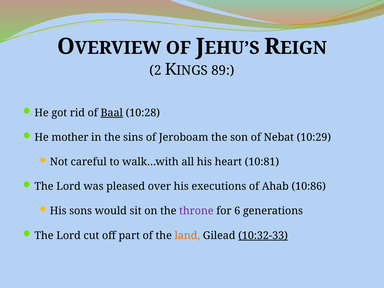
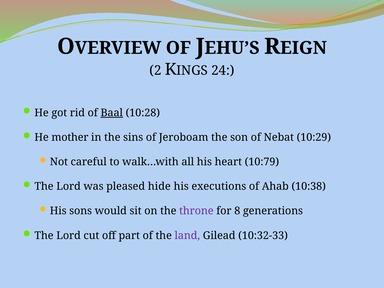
89: 89 -> 24 (223, 71)
10:81: 10:81 -> 10:79 (262, 162)
over: over -> hide (159, 186)
10:86: 10:86 -> 10:38 (309, 186)
6: 6 -> 8 (237, 211)
land colour: orange -> purple (187, 236)
10:32-33 underline: present -> none (263, 236)
